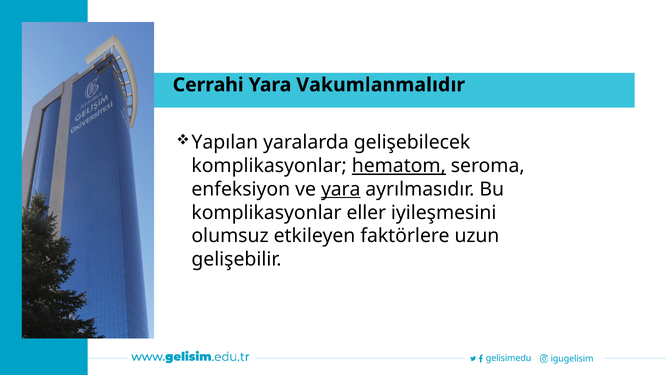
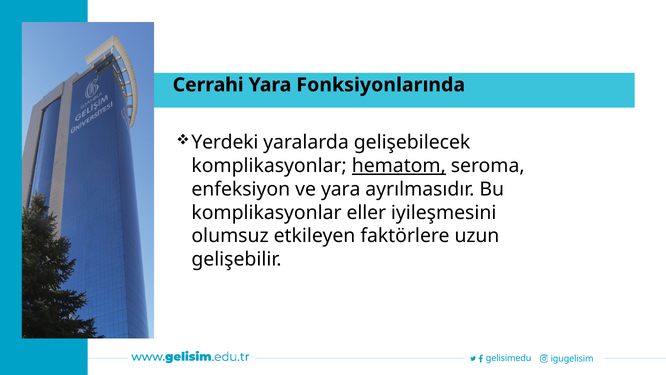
Vakumlanmalıdır: Vakumlanmalıdır -> Fonksiyonlarında (381, 85)
Yapılan: Yapılan -> Yerdeki (225, 142)
yara underline: present -> none (341, 189)
